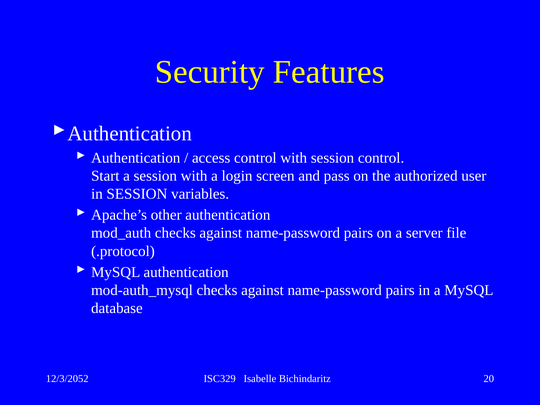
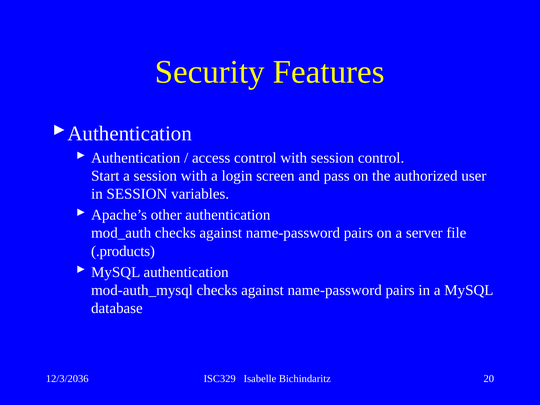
.protocol: .protocol -> .products (123, 251)
12/3/2052: 12/3/2052 -> 12/3/2036 (67, 379)
